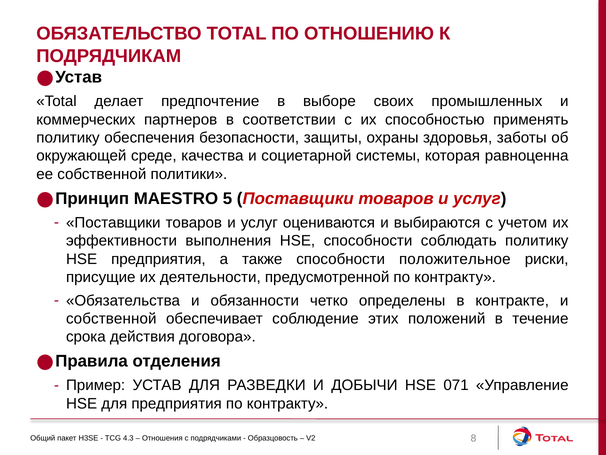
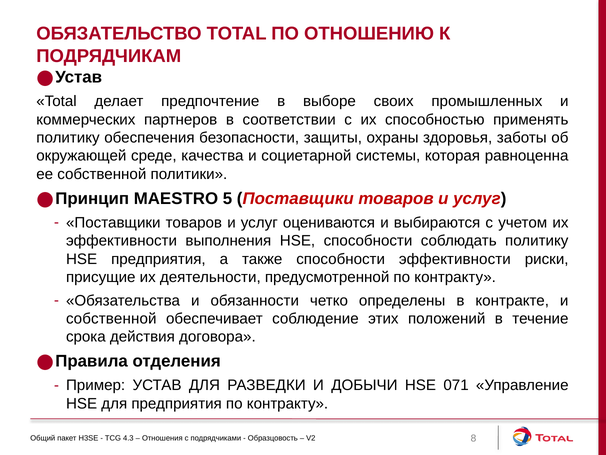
способности положительное: положительное -> эффективности (455, 259)
